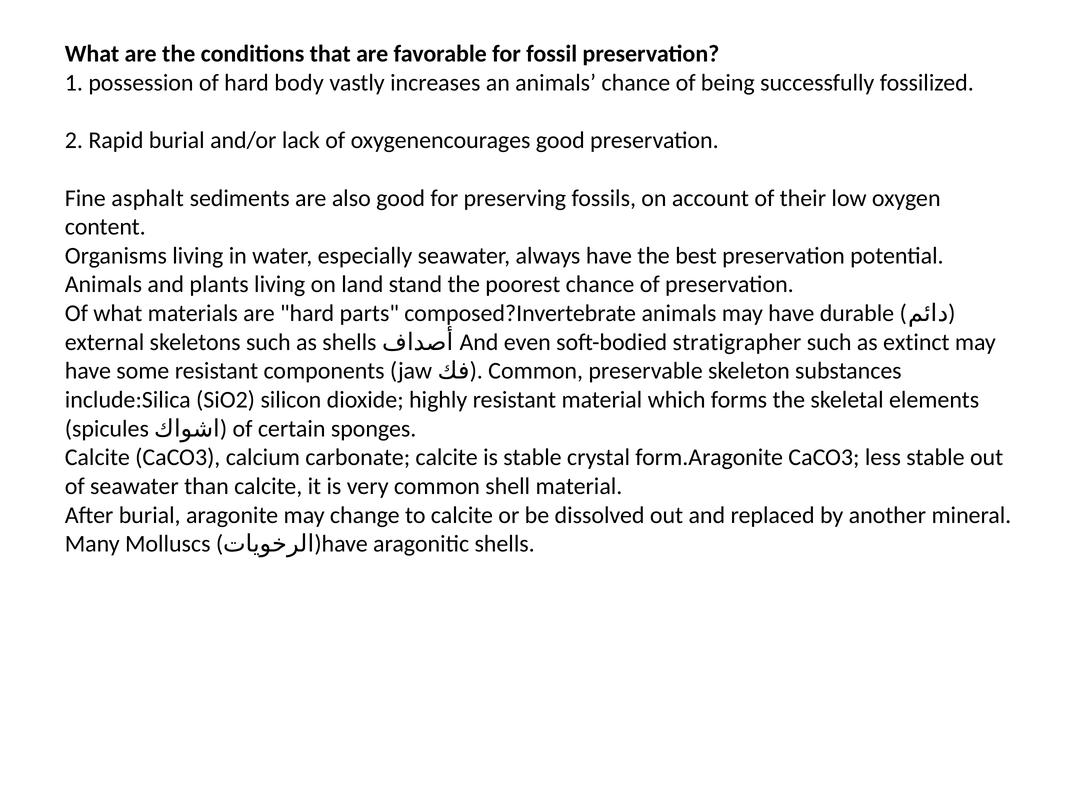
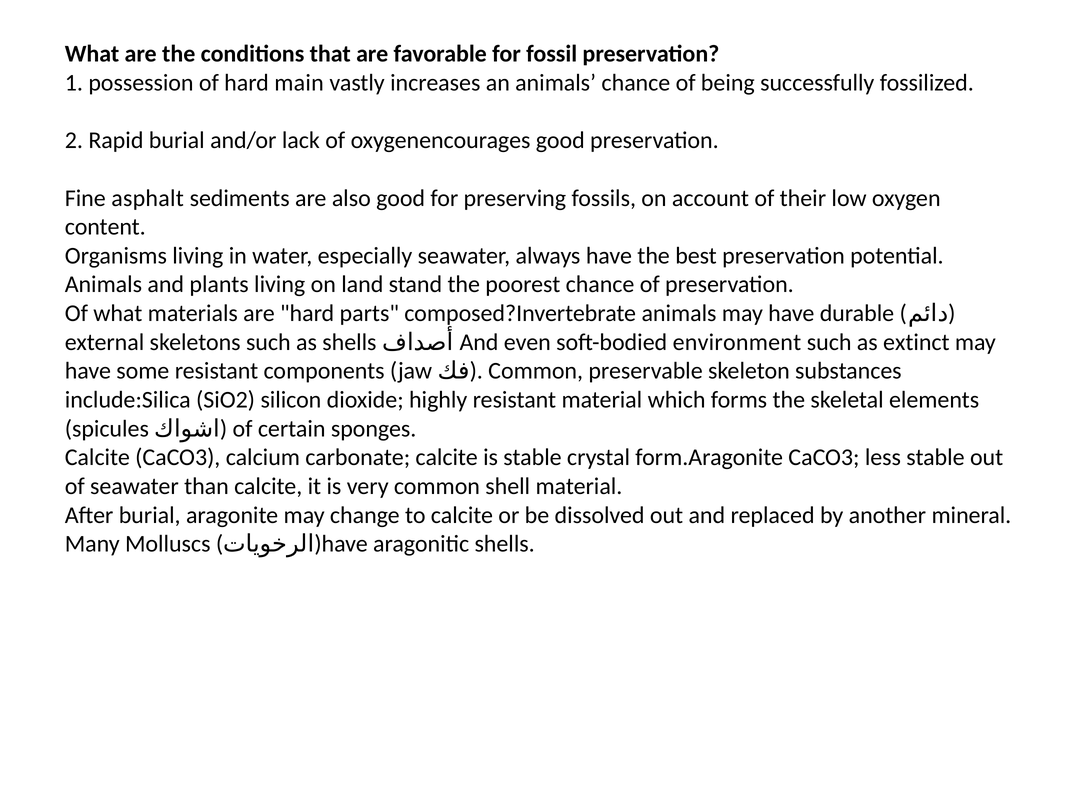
body: body -> main (299, 83)
stratigrapher: stratigrapher -> environment (737, 342)
